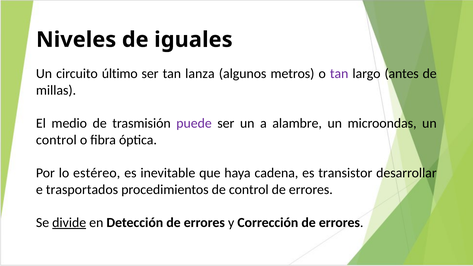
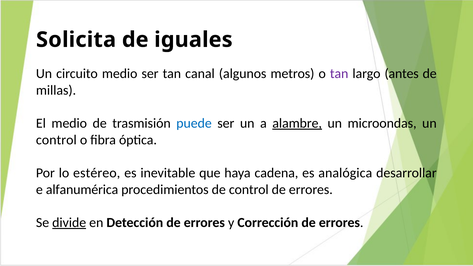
Niveles: Niveles -> Solicita (76, 40)
circuito último: último -> medio (120, 74)
lanza: lanza -> canal (200, 74)
puede colour: purple -> blue (194, 123)
alambre underline: none -> present (297, 123)
transistor: transistor -> analógica (345, 173)
trasportados: trasportados -> alfanumérica (82, 190)
